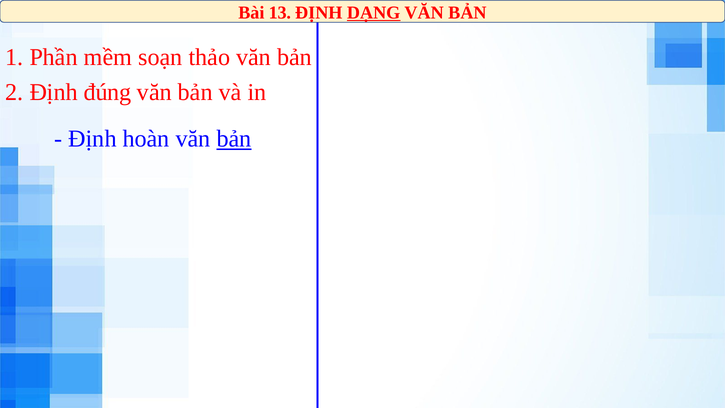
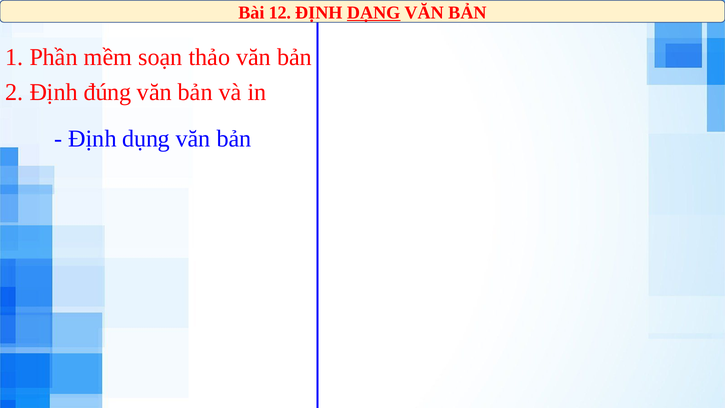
13: 13 -> 12 (280, 13)
hoàn: hoàn -> dụng (146, 139)
bản underline: present -> none (234, 139)
